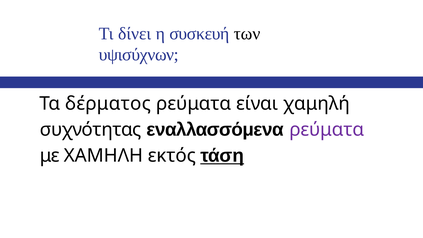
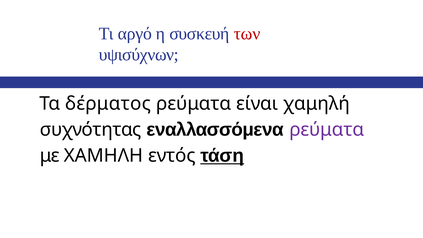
δίνει: δίνει -> αργό (135, 34)
των colour: black -> red (247, 34)
εκτός: εκτός -> εντός (172, 155)
